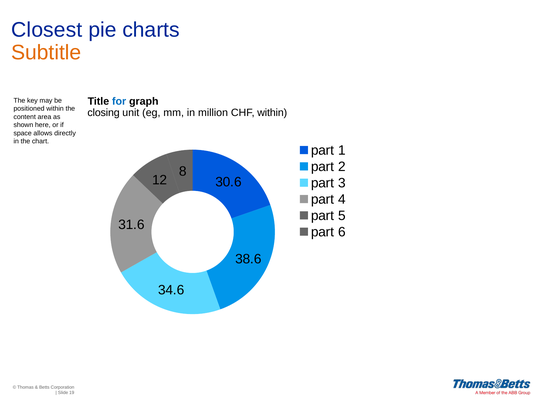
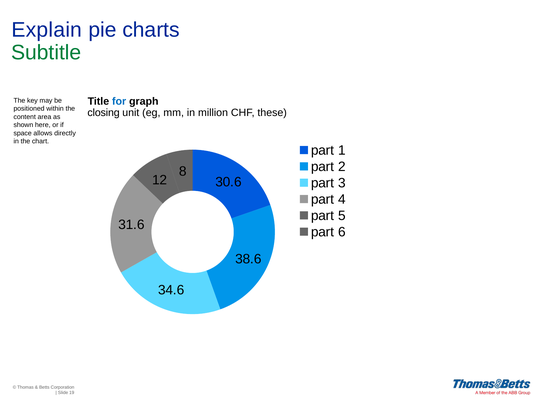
Closest: Closest -> Explain (47, 30)
Subtitle colour: orange -> green (46, 53)
CHF within: within -> these (272, 113)
